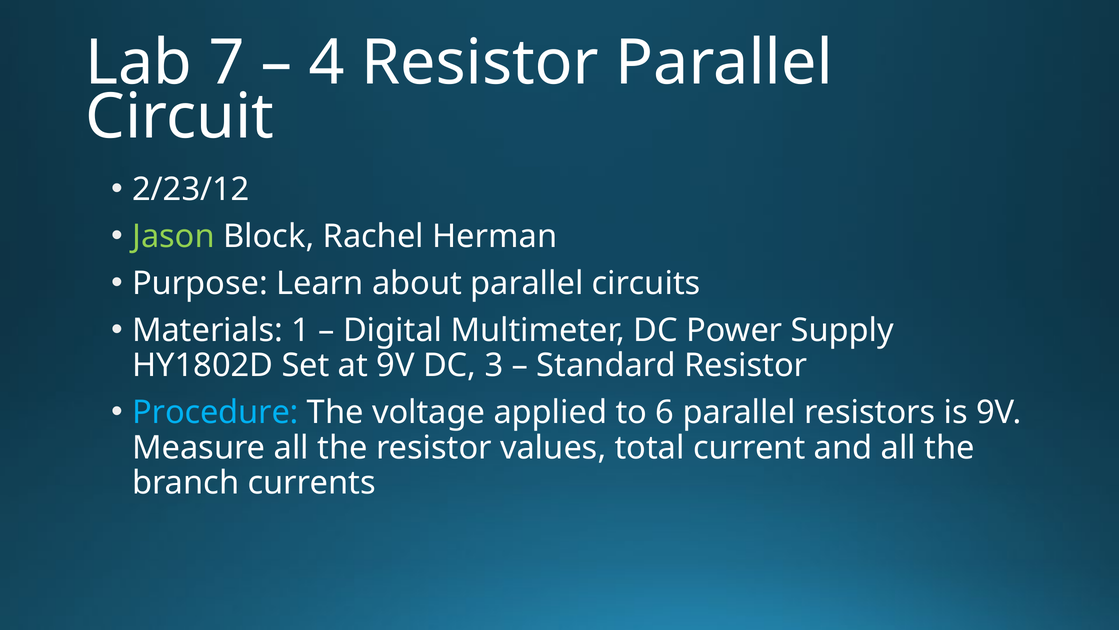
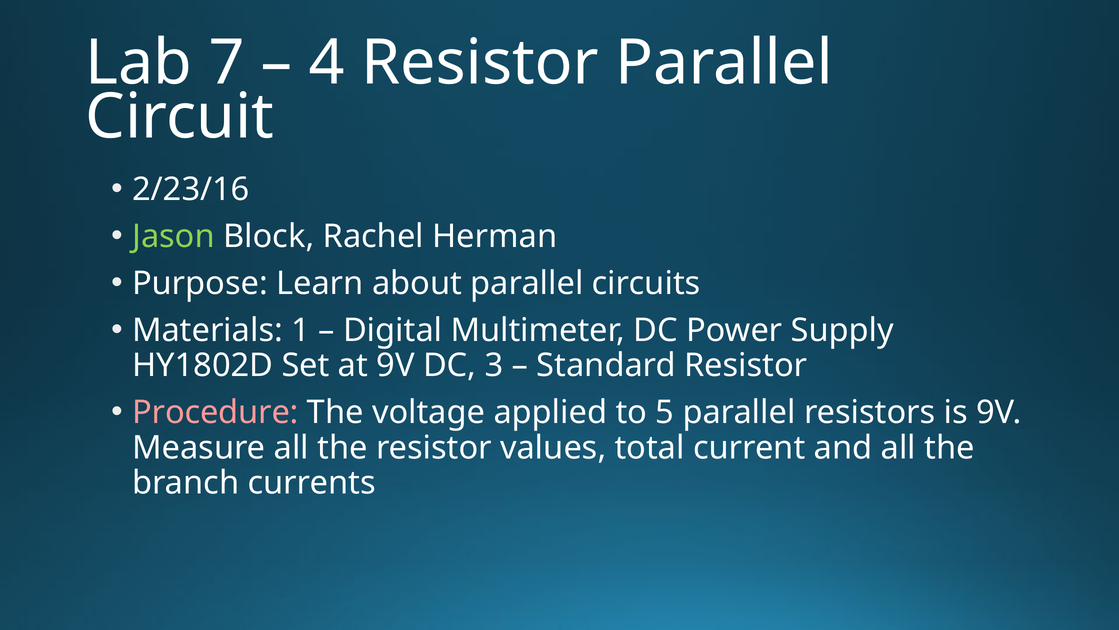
2/23/12: 2/23/12 -> 2/23/16 (191, 189)
Procedure colour: light blue -> pink (215, 412)
6: 6 -> 5 (665, 412)
